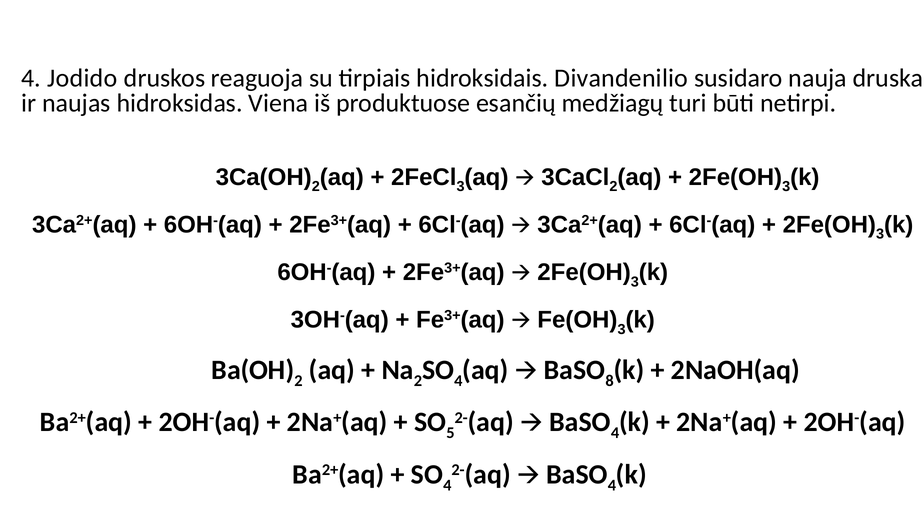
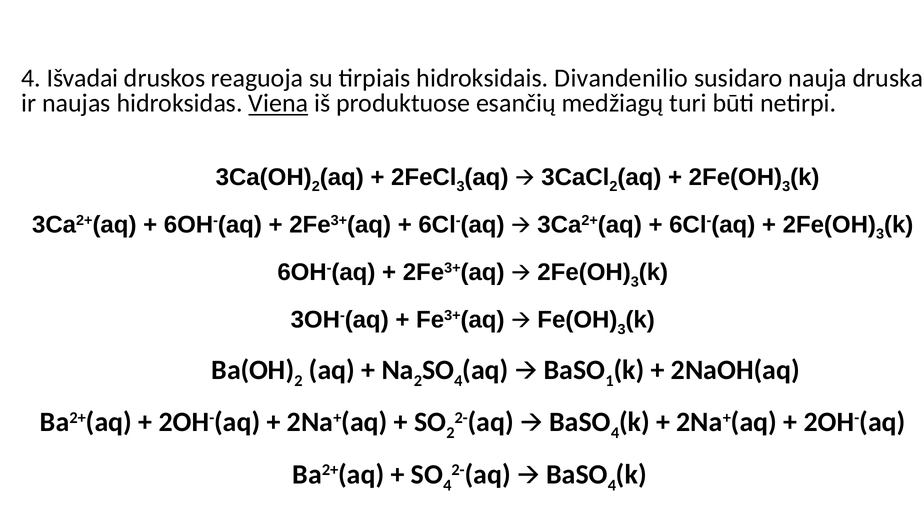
Jodido: Jodido -> Išvadai (82, 78)
Viena underline: none -> present (278, 103)
8: 8 -> 1 (610, 380)
5: 5 -> 2 (450, 433)
